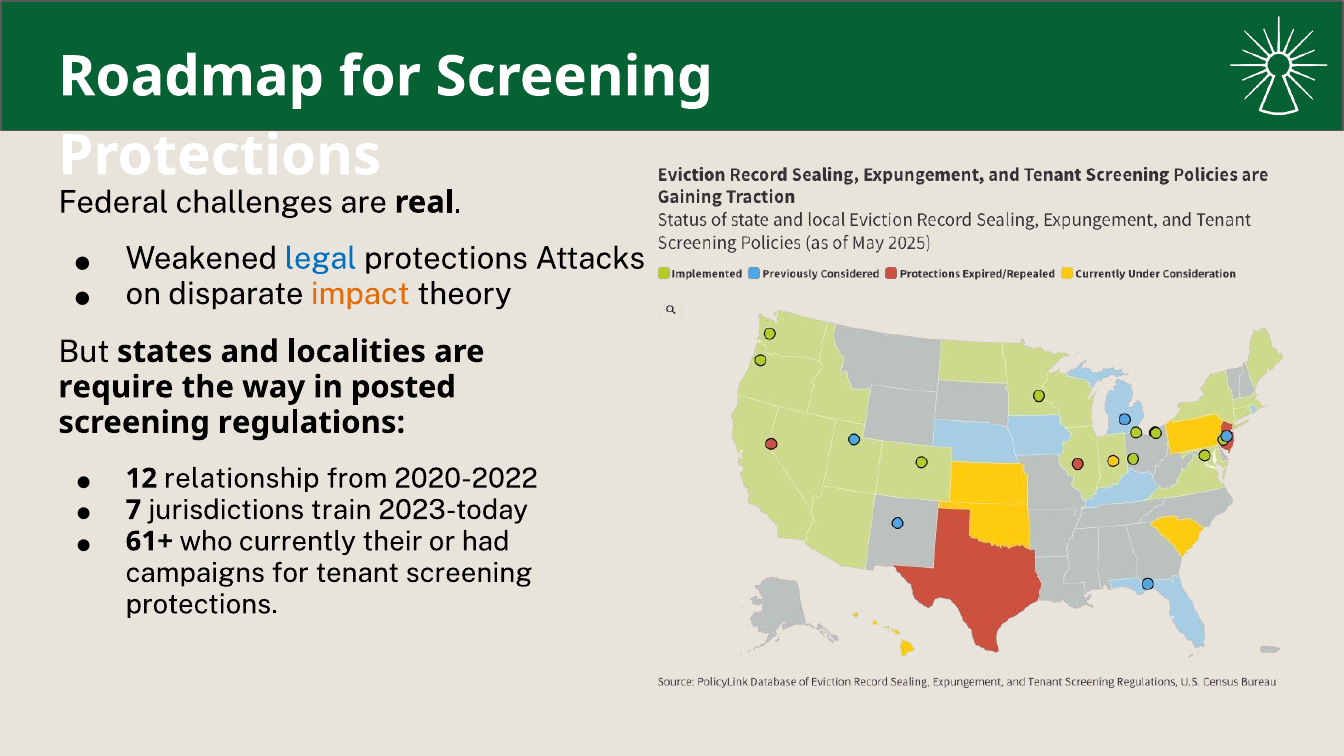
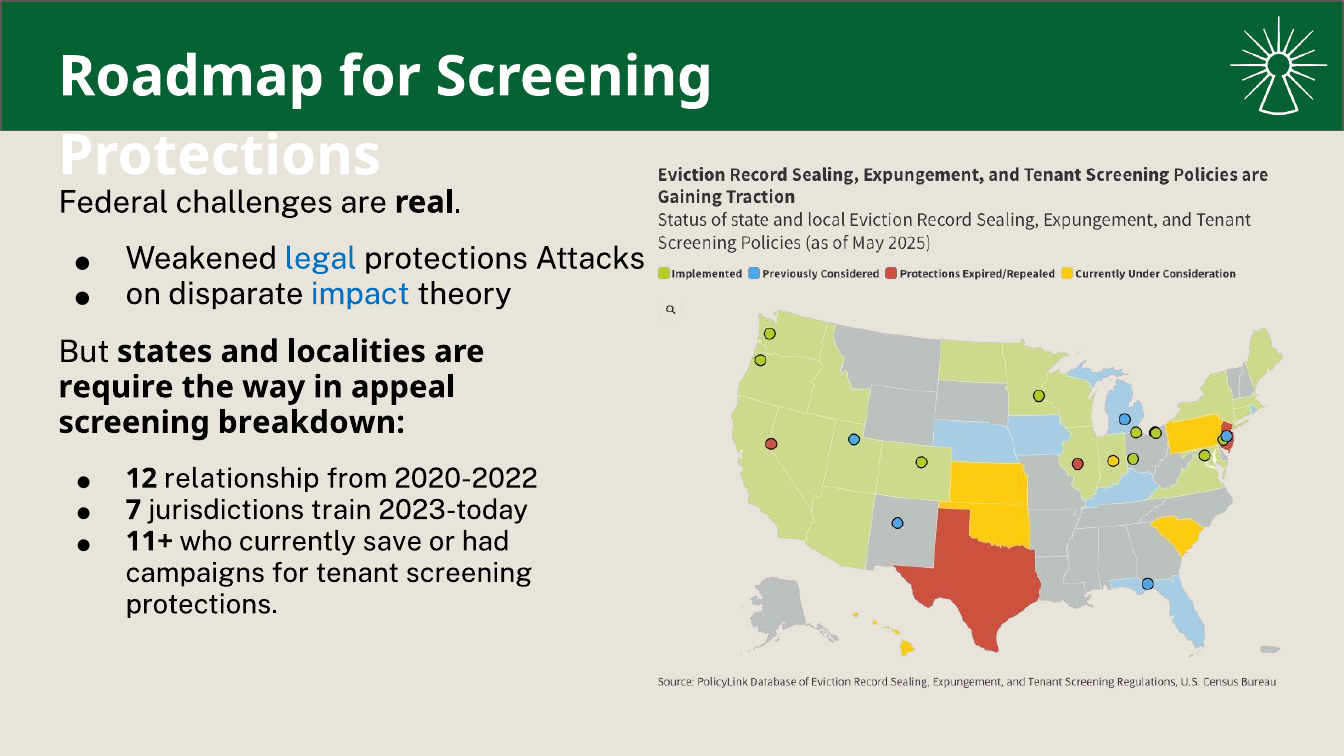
impact colour: orange -> blue (360, 294)
posted: posted -> appeal (403, 387)
regulations: regulations -> breakdown (311, 423)
61+: 61+ -> 11+ (149, 541)
their: their -> save (392, 541)
